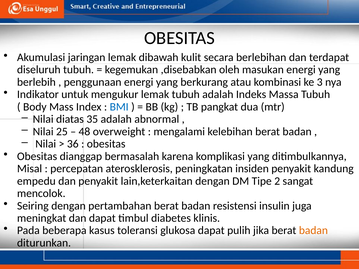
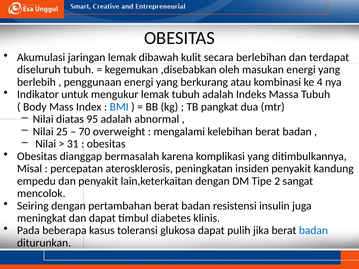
3: 3 -> 4 (320, 82)
35: 35 -> 95 (92, 119)
48: 48 -> 70 (84, 132)
36: 36 -> 31 (73, 144)
badan colour: orange -> blue (313, 231)
